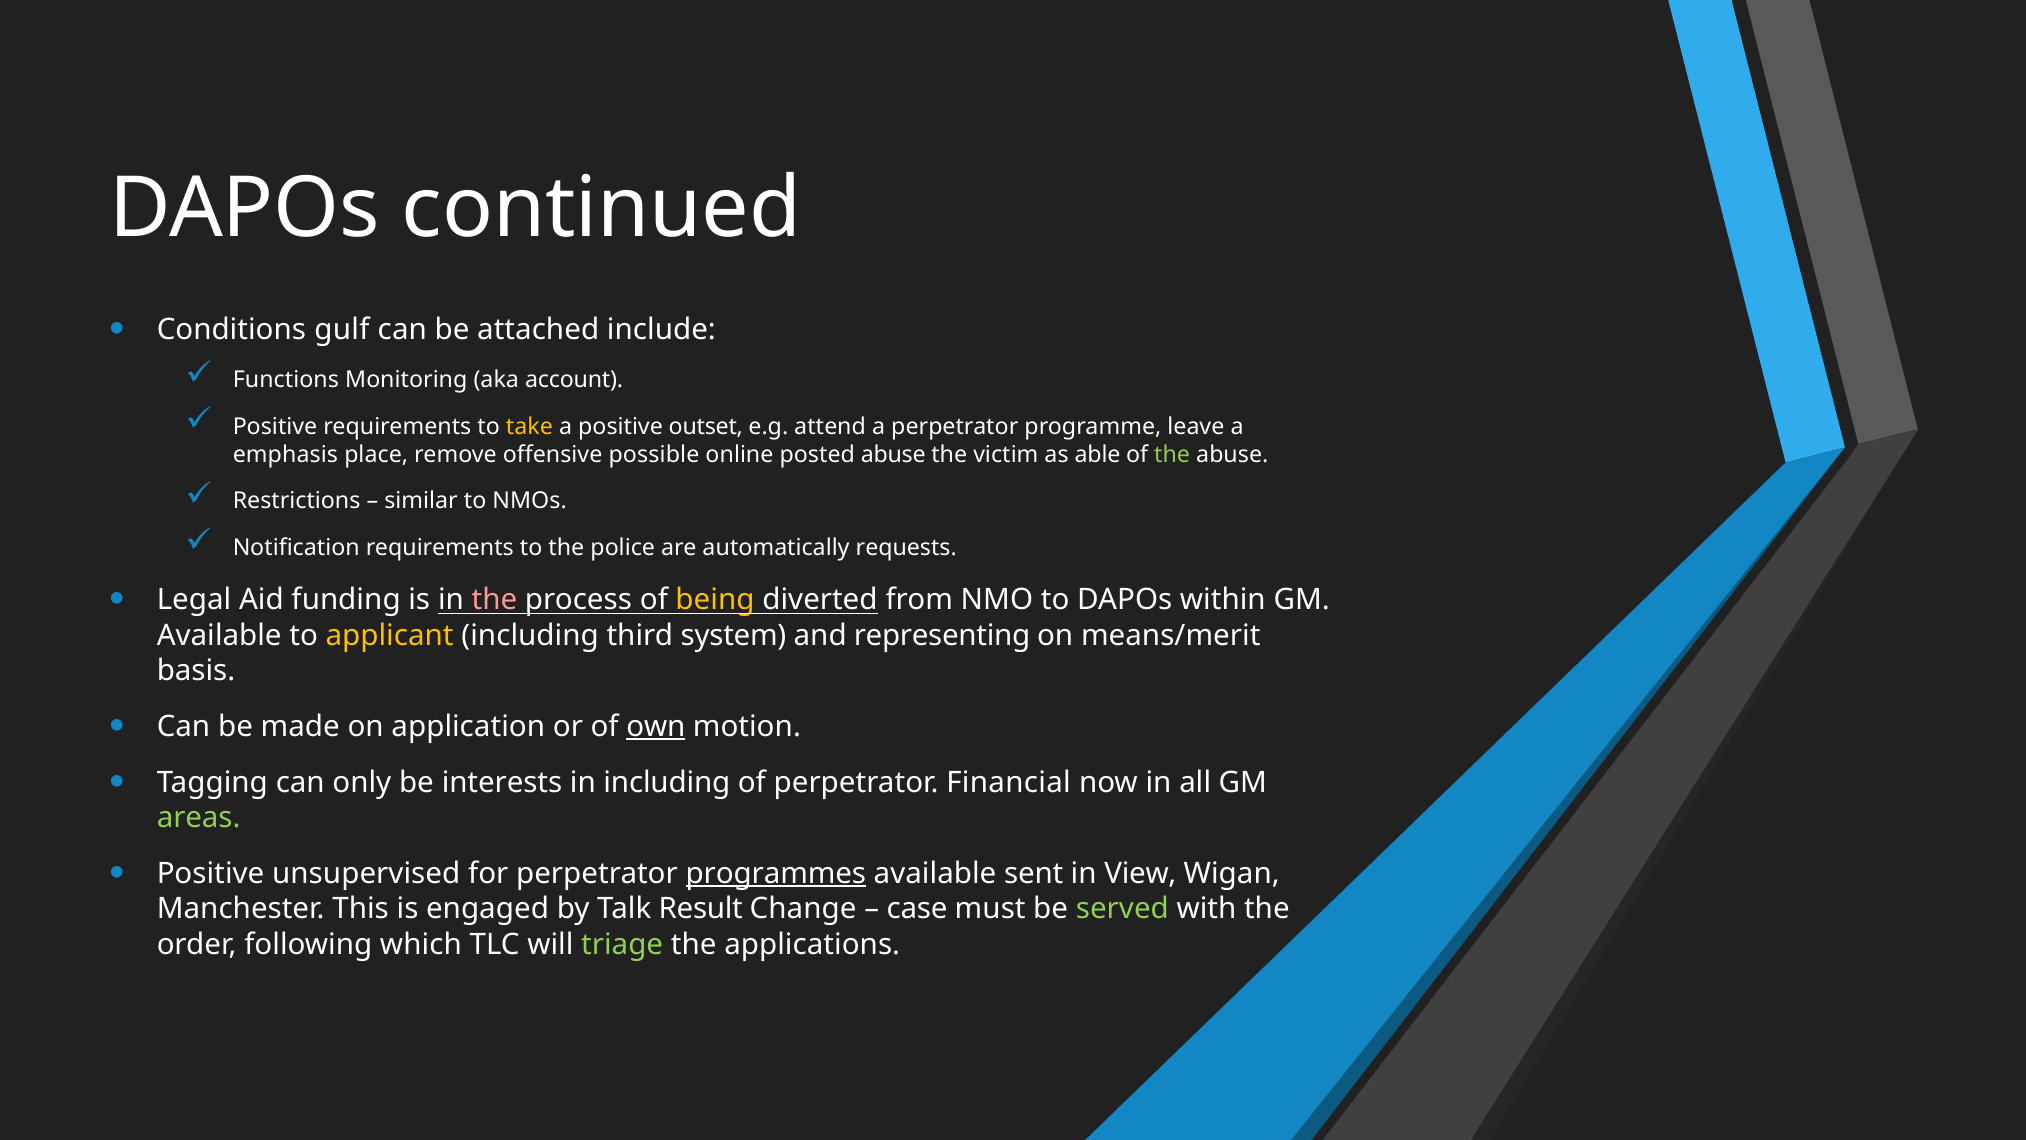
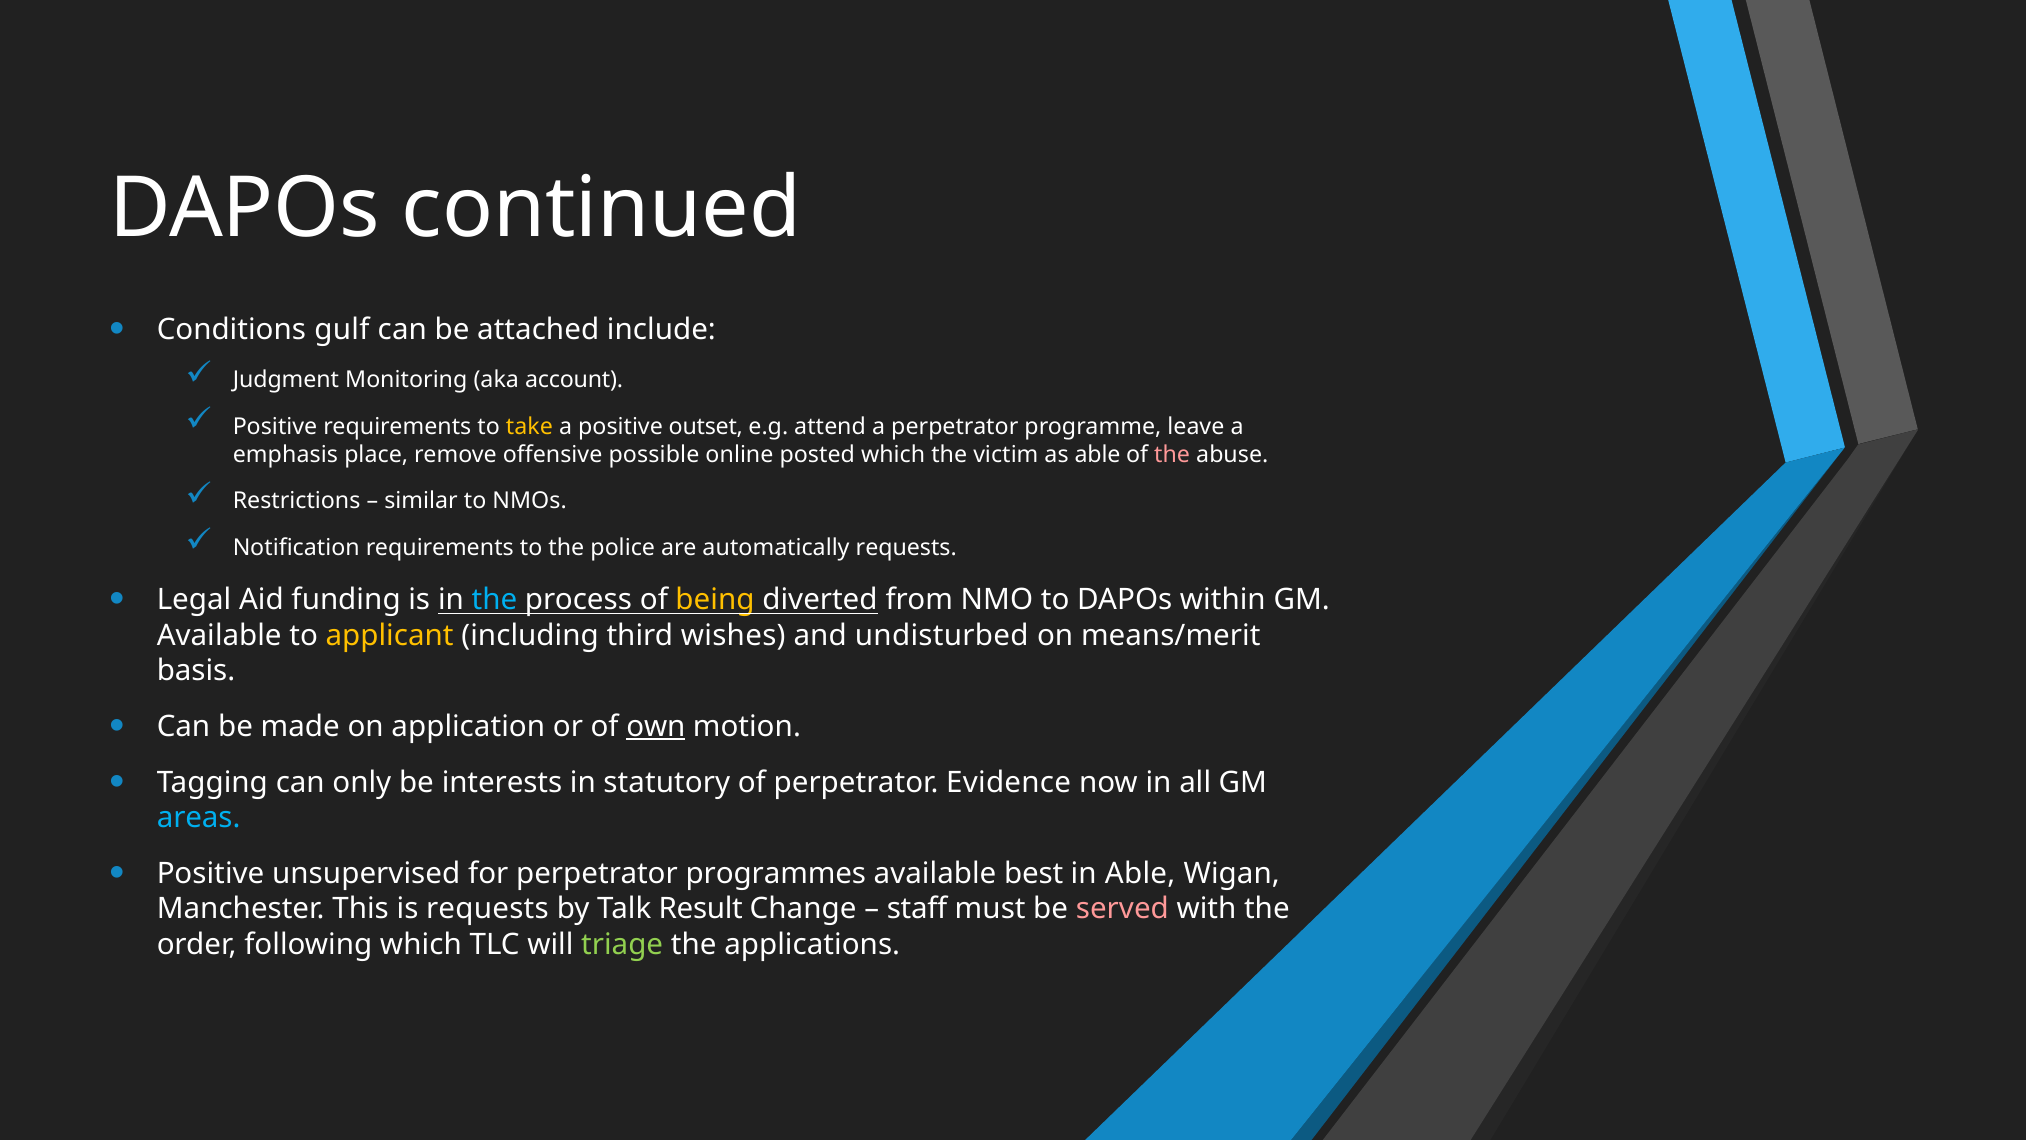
Functions: Functions -> Judgment (286, 380)
posted abuse: abuse -> which (893, 454)
the colour: light green -> pink (1172, 454)
the colour: pink -> light blue (494, 600)
system: system -> wishes (733, 635)
representing: representing -> undisturbed (942, 635)
in including: including -> statutory (667, 782)
Financial: Financial -> Evidence (1009, 782)
areas colour: light green -> light blue (199, 818)
programmes underline: present -> none (776, 873)
sent: sent -> best (1034, 873)
in View: View -> Able (1140, 873)
is engaged: engaged -> requests (487, 909)
case: case -> staff (917, 909)
served colour: light green -> pink (1122, 909)
